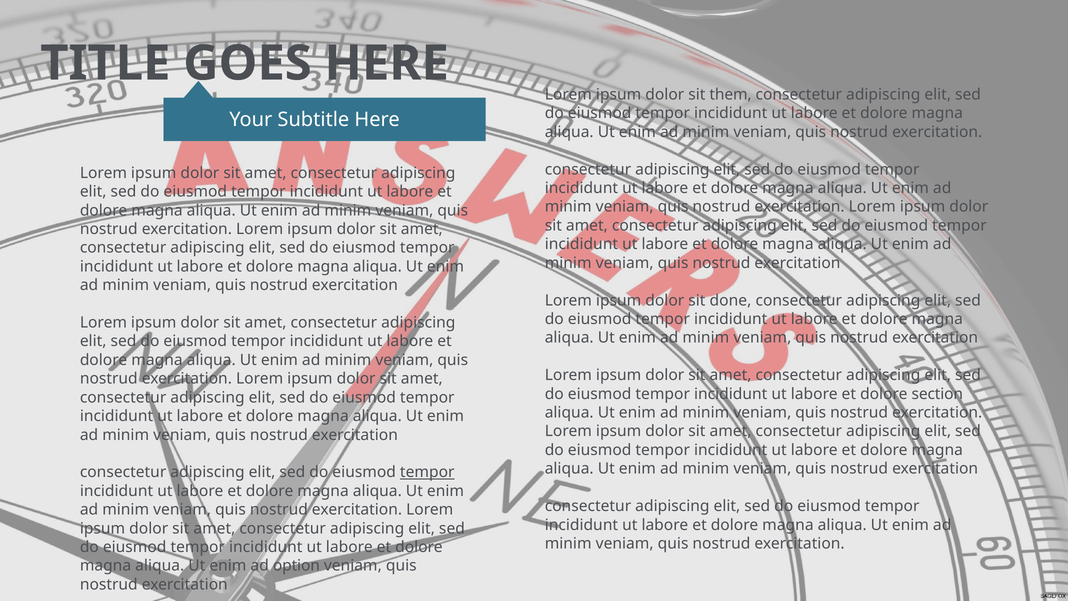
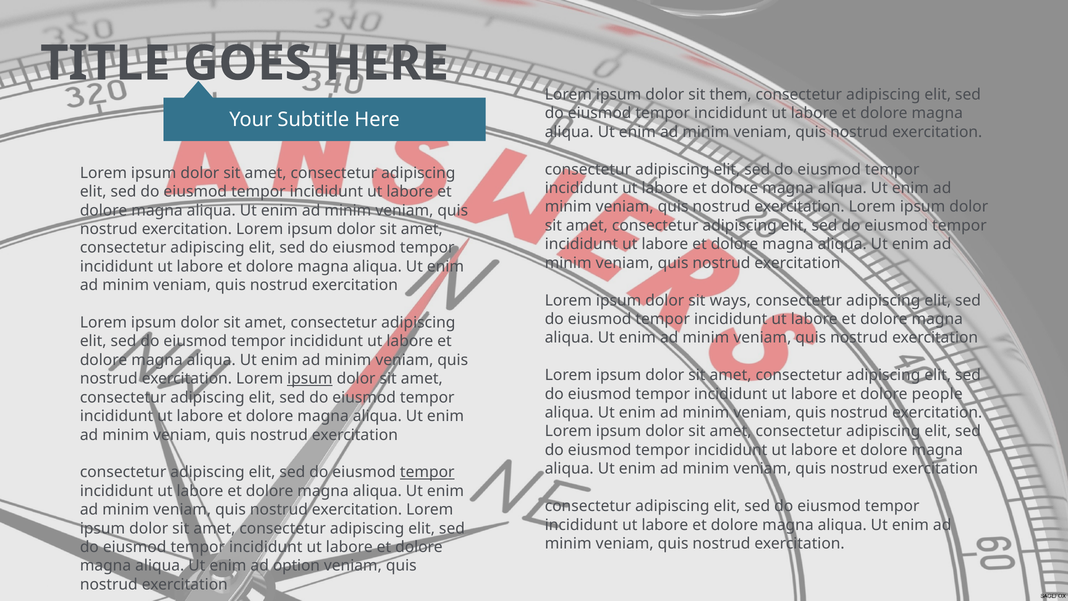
done: done -> ways (730, 300)
ipsum underline: none -> present (310, 379)
section: section -> people (937, 394)
